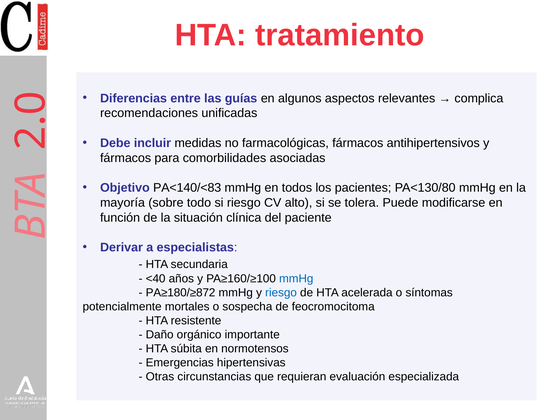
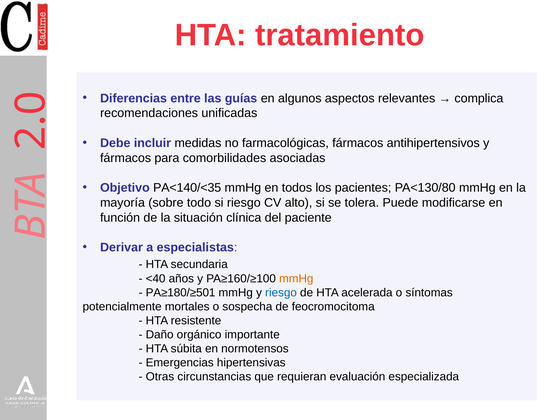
PA<140/<83: PA<140/<83 -> PA<140/<35 (187, 188)
mmHg colour: blue -> orange (296, 279)
PA≥180/≥872: PA≥180/≥872 -> PA≥180/≥501 (181, 293)
